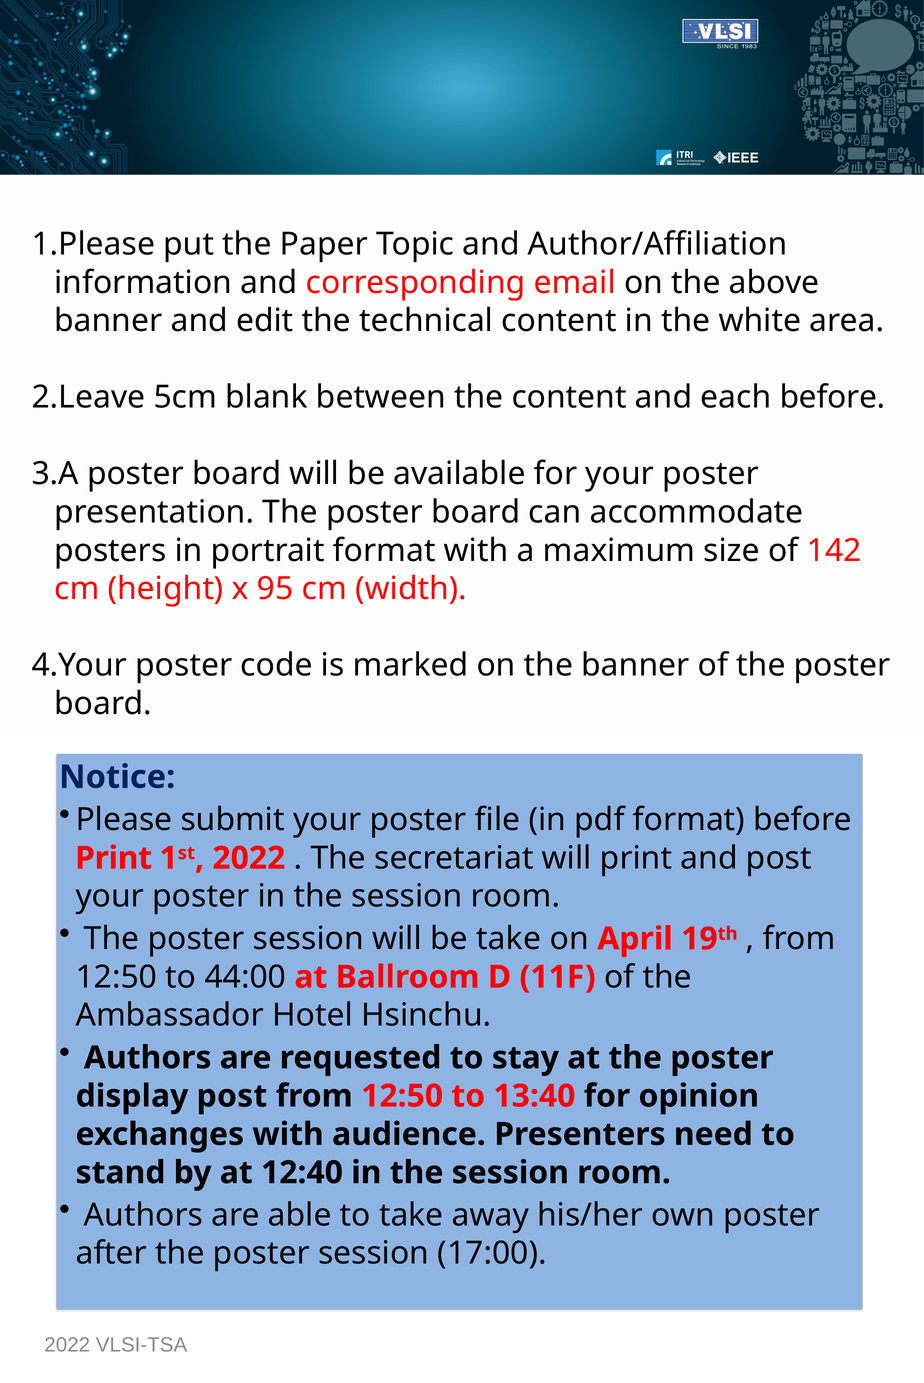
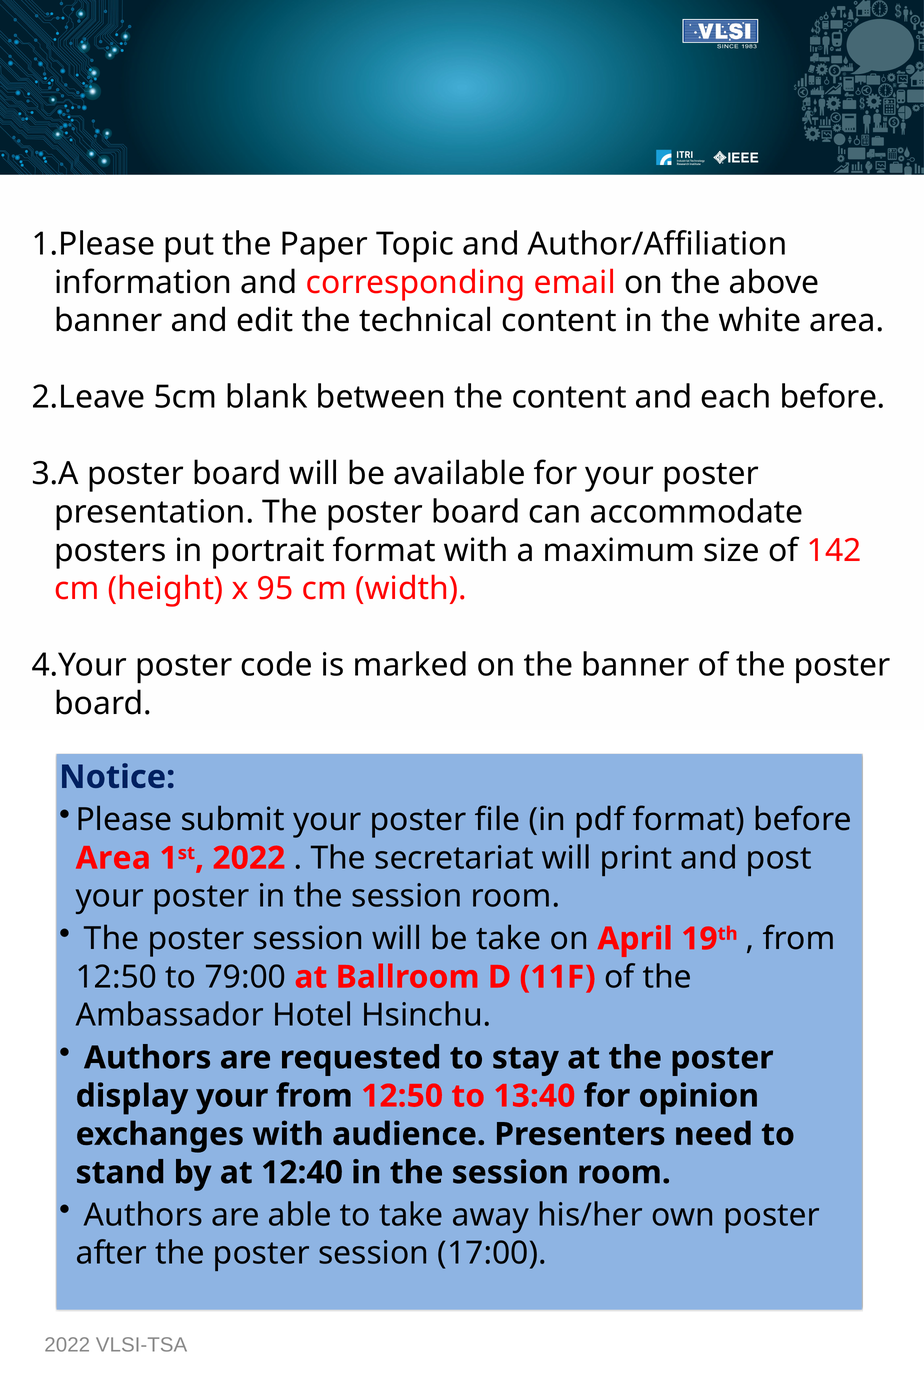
Print: Print -> Area (113, 858)
44:00: 44:00 -> 79:00 (245, 977)
display post: post -> your (232, 1096)
